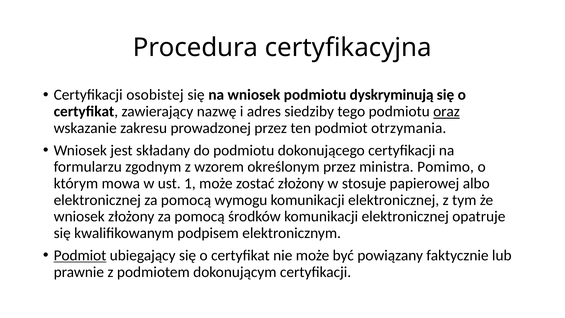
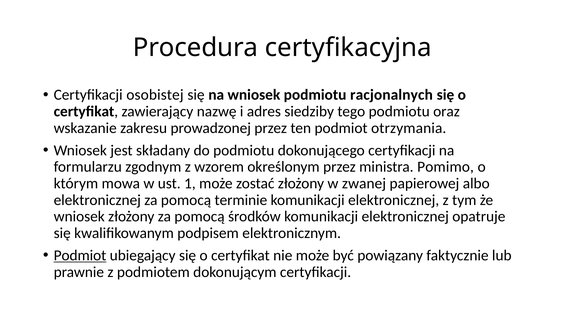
dyskryminują: dyskryminują -> racjonalnych (391, 95)
oraz underline: present -> none (447, 111)
stosuje: stosuje -> zwanej (364, 183)
wymogu: wymogu -> terminie (241, 200)
